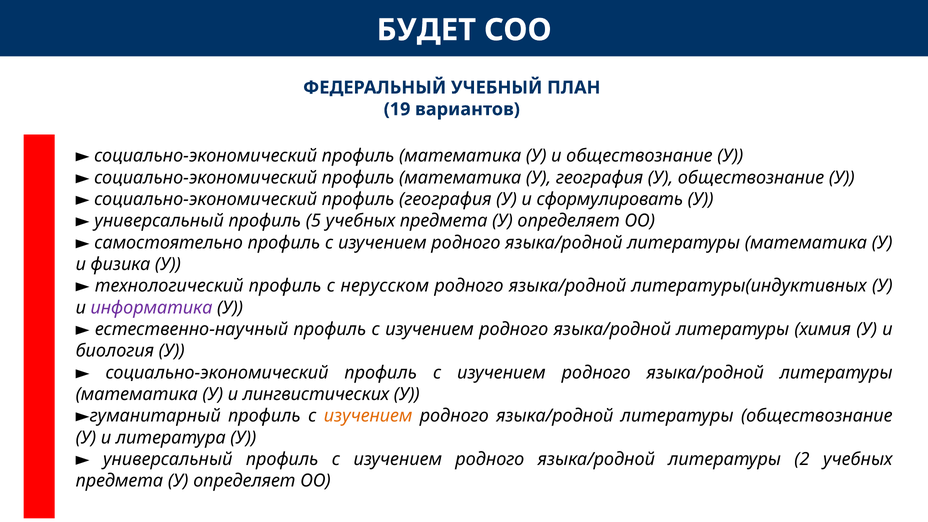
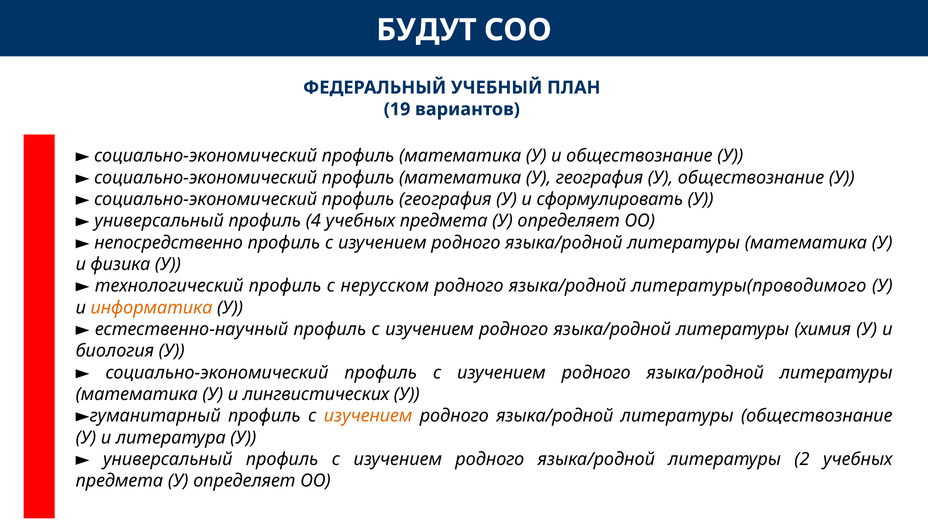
БУДЕТ: БУДЕТ -> БУДУТ (426, 30)
5: 5 -> 4 (313, 221)
самостоятельно: самостоятельно -> непосредственно (169, 243)
литературы(индуктивных: литературы(индуктивных -> литературы(проводимого (749, 286)
информатика colour: purple -> orange (151, 308)
